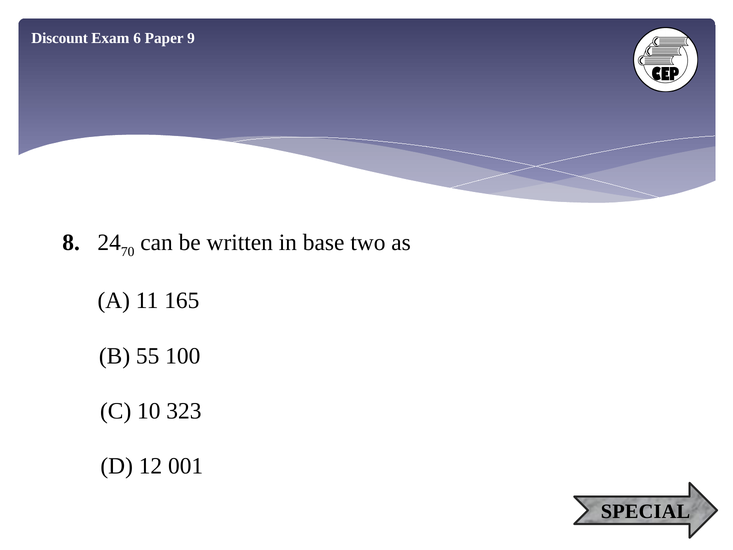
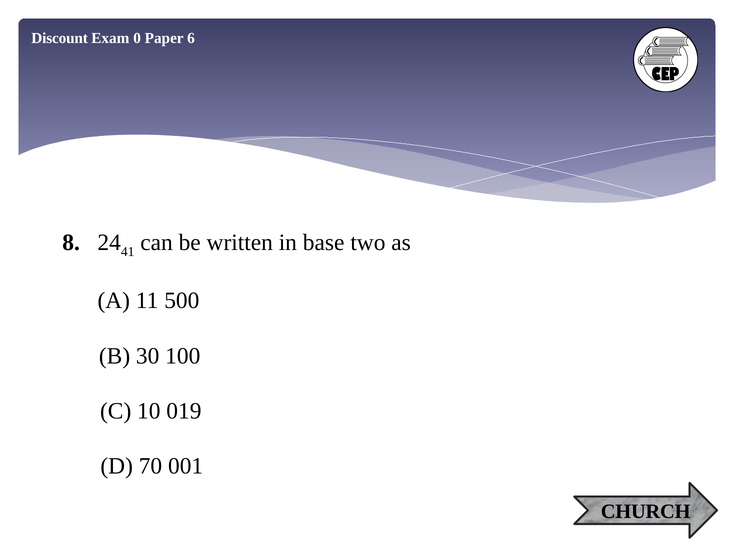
6: 6 -> 0 (137, 38)
9: 9 -> 6 (191, 38)
70: 70 -> 41 (128, 251)
165: 165 -> 500 (182, 300)
55: 55 -> 30 (148, 356)
323: 323 -> 019 (184, 411)
12: 12 -> 70 (150, 466)
SPECIAL: SPECIAL -> CHURCH (646, 511)
